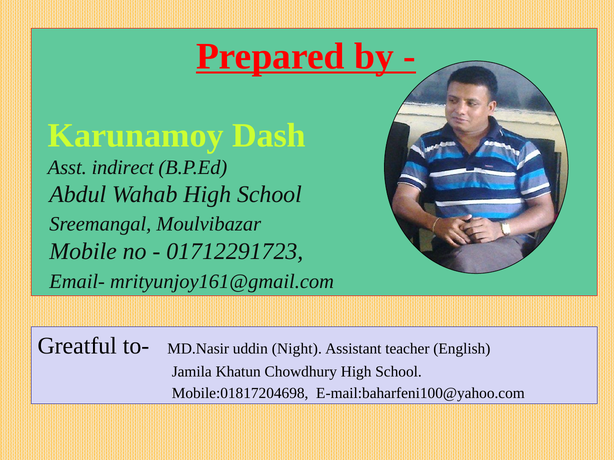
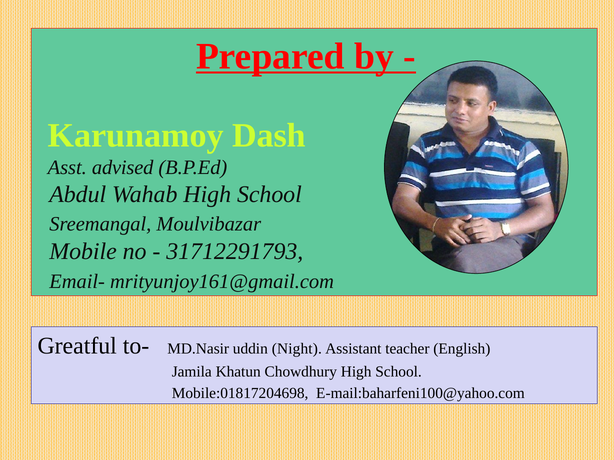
indirect: indirect -> advised (123, 168)
01712291723: 01712291723 -> 31712291793 (235, 252)
